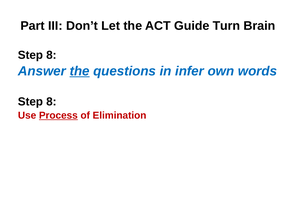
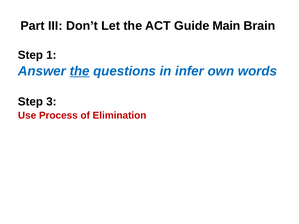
Turn: Turn -> Main (226, 26)
8: 8 -> 1 (51, 55)
8: 8 -> 3 (51, 102)
Process underline: present -> none (58, 116)
